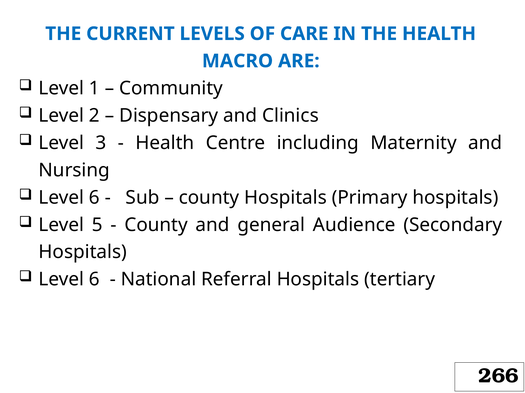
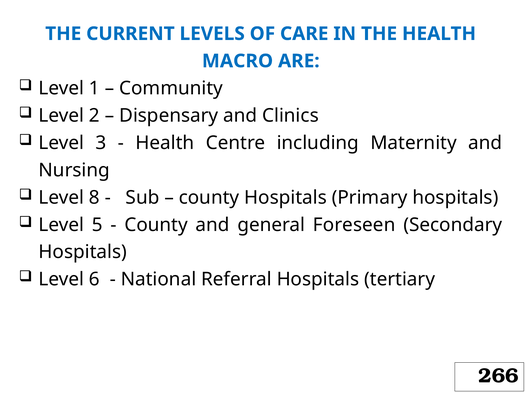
6: 6 -> 8 (94, 198)
Audience: Audience -> Foreseen (354, 225)
